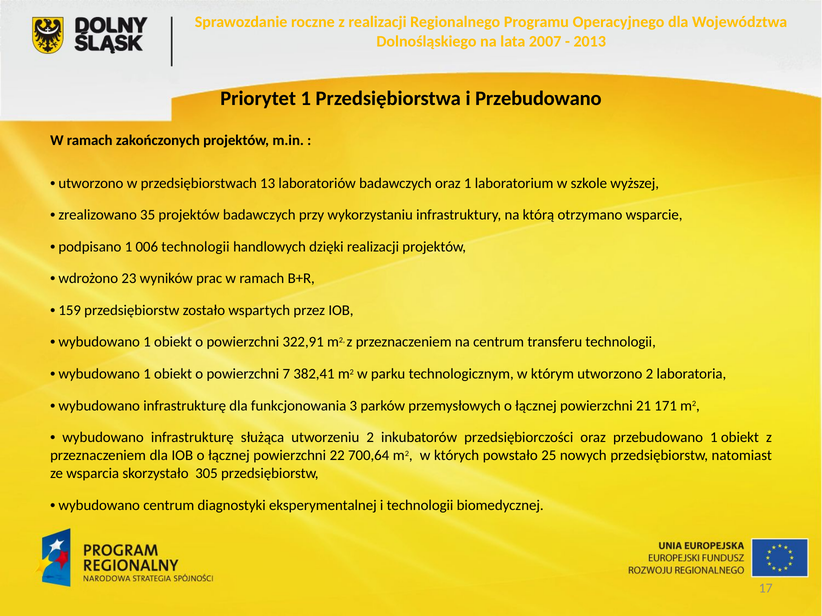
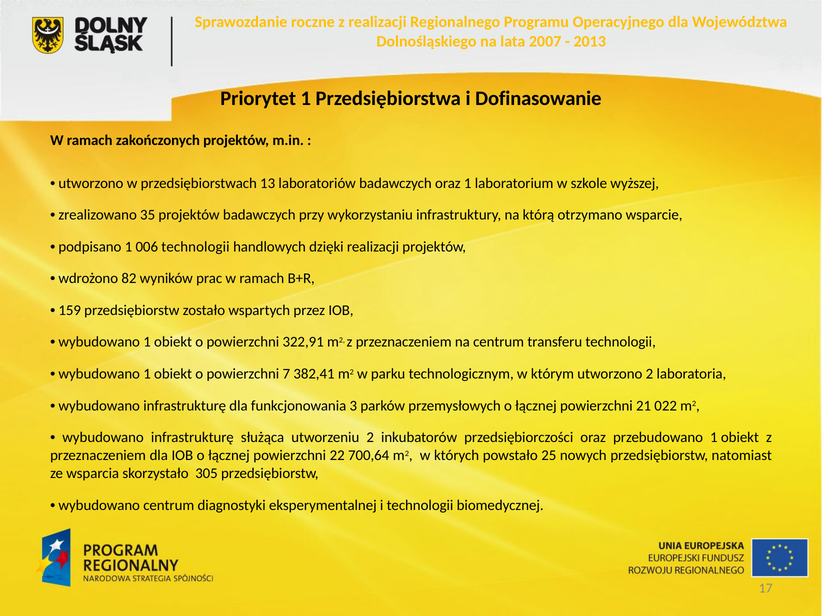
i Przebudowano: Przebudowano -> Dofinasowanie (538, 99)
23: 23 -> 82 (129, 279)
171: 171 -> 022 (666, 406)
